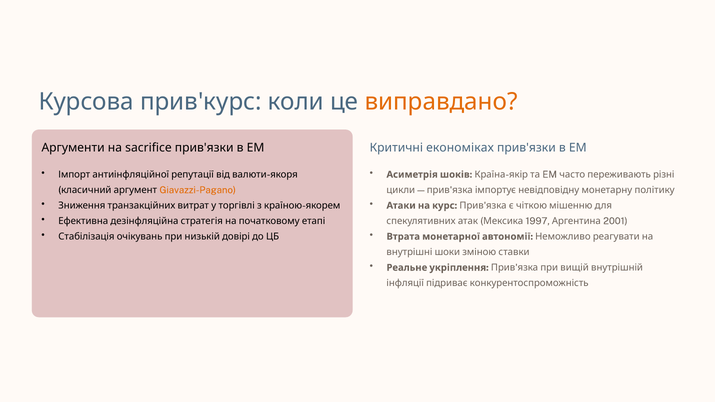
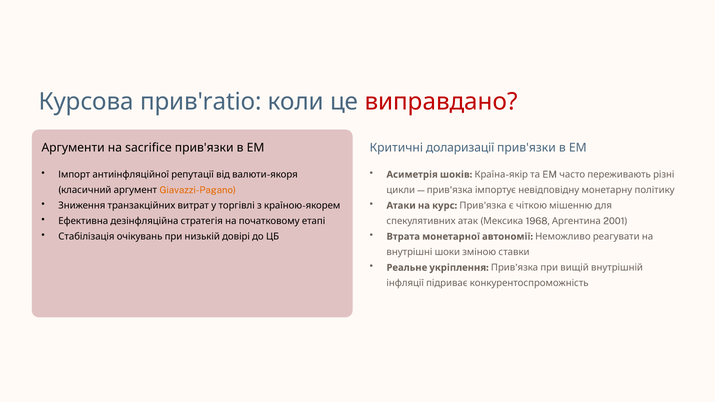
прив'курс: прив'курс -> прив'ratio (201, 102)
виправдано colour: orange -> red (441, 102)
економіках: економіках -> доларизації (460, 148)
1997: 1997 -> 1968 (538, 221)
